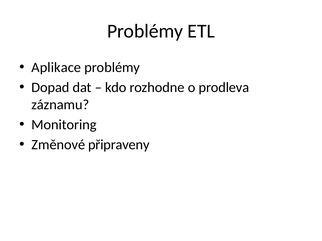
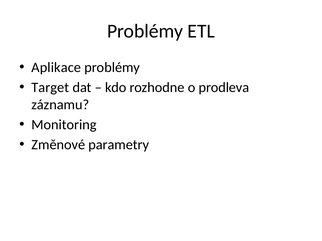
Dopad: Dopad -> Target (50, 88)
připraveny: připraveny -> parametry (119, 145)
